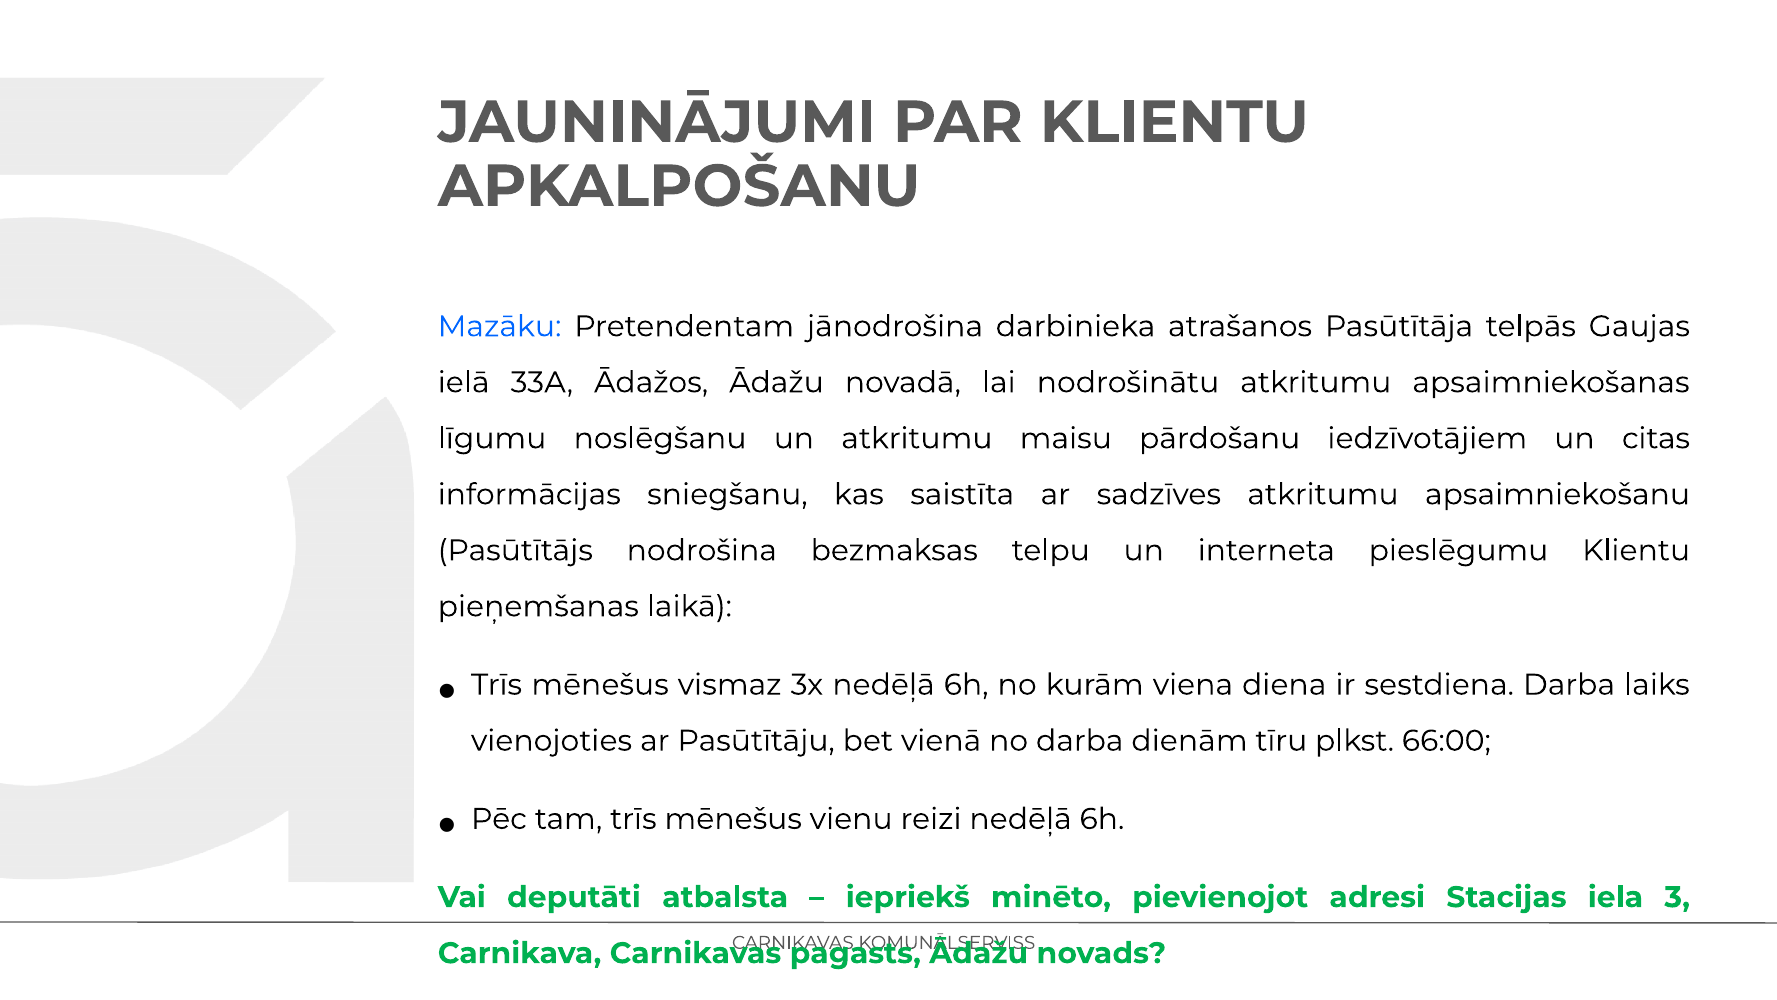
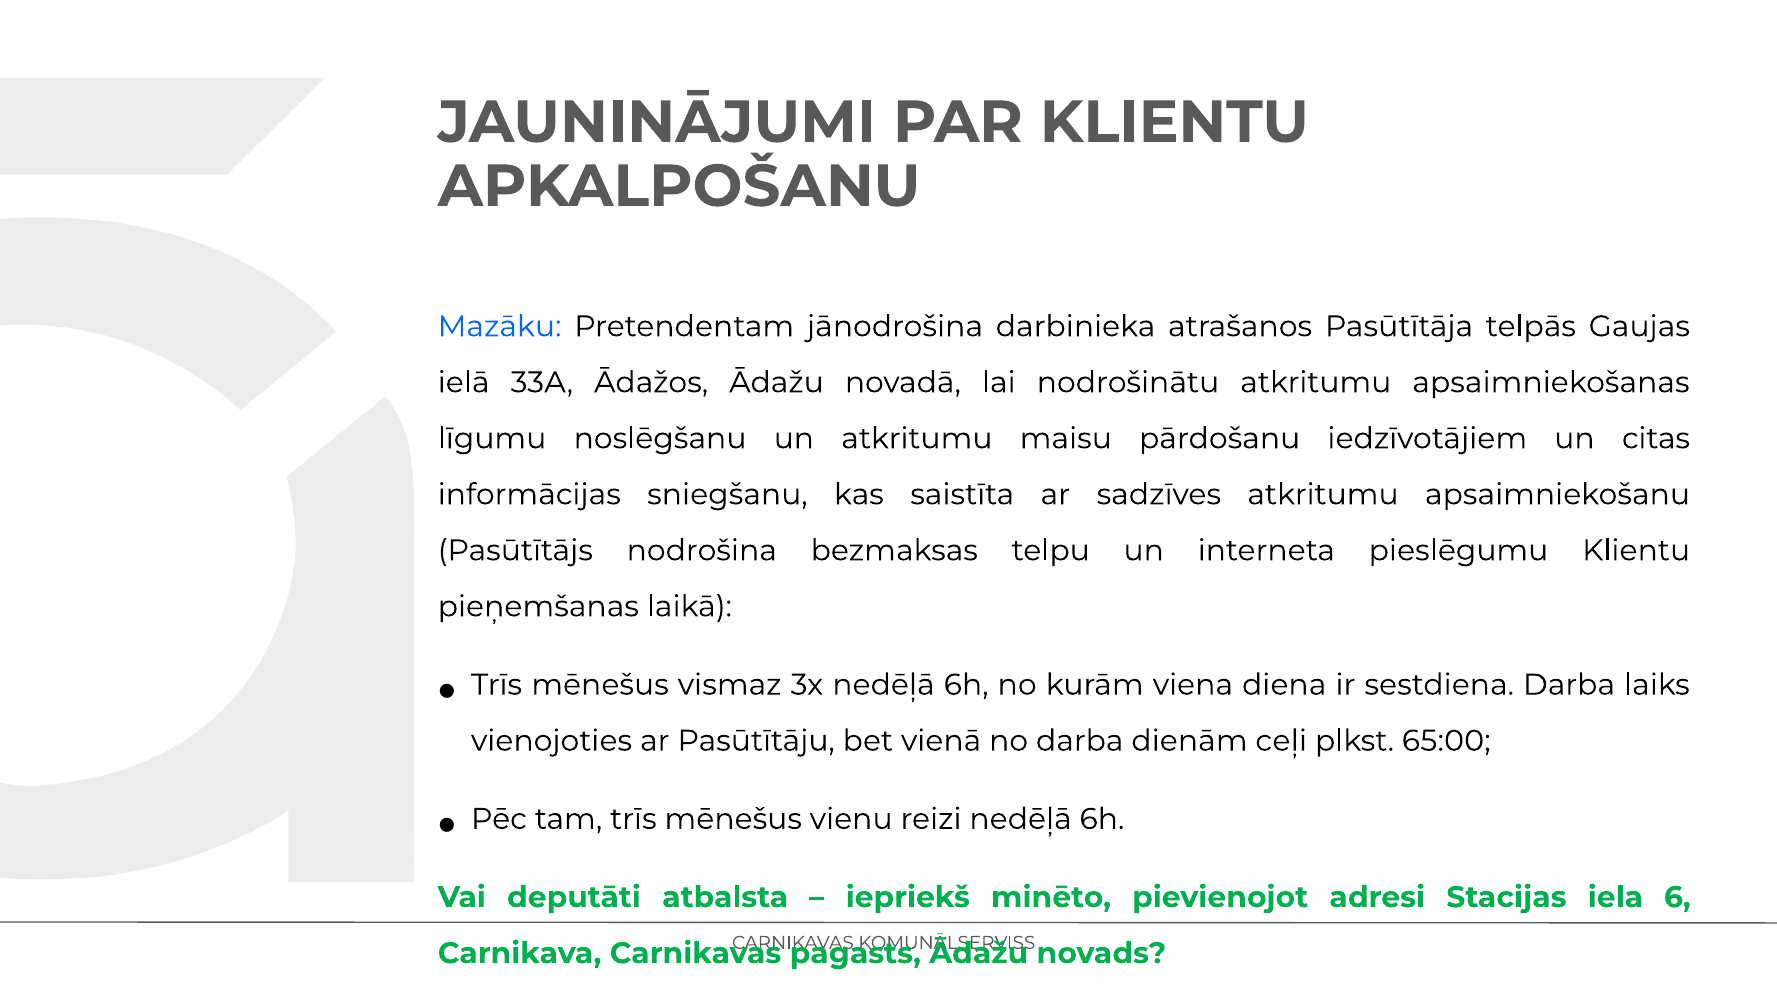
tīru: tīru -> ceļi (1281, 740)
66:00: 66:00 -> 65:00 (1446, 740)
3: 3 -> 6 (1677, 897)
